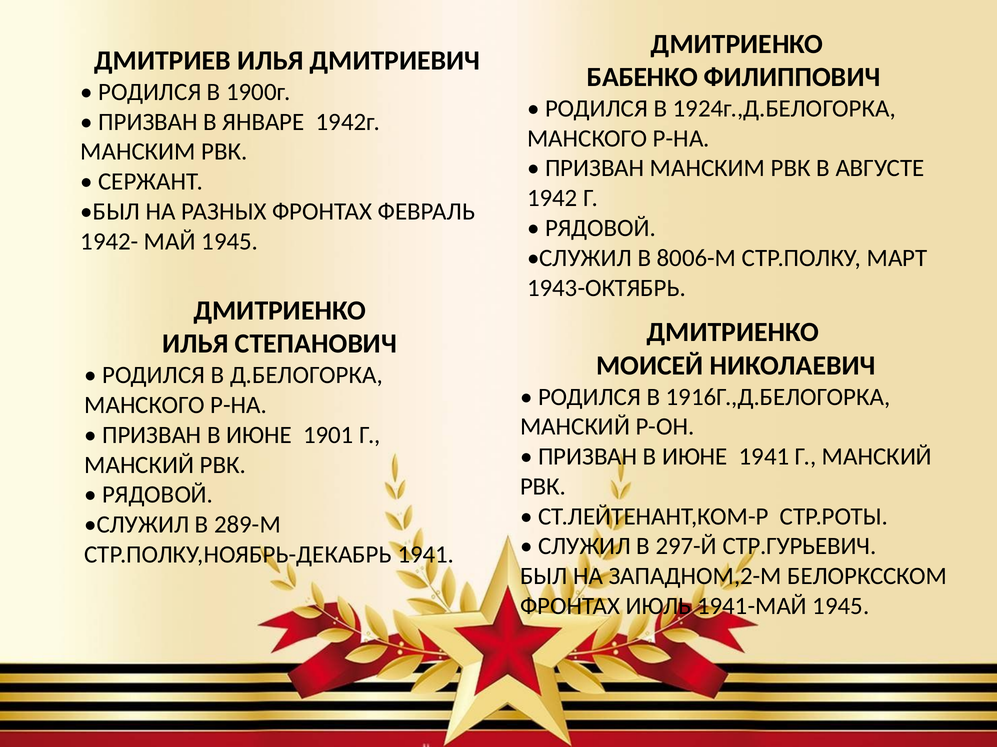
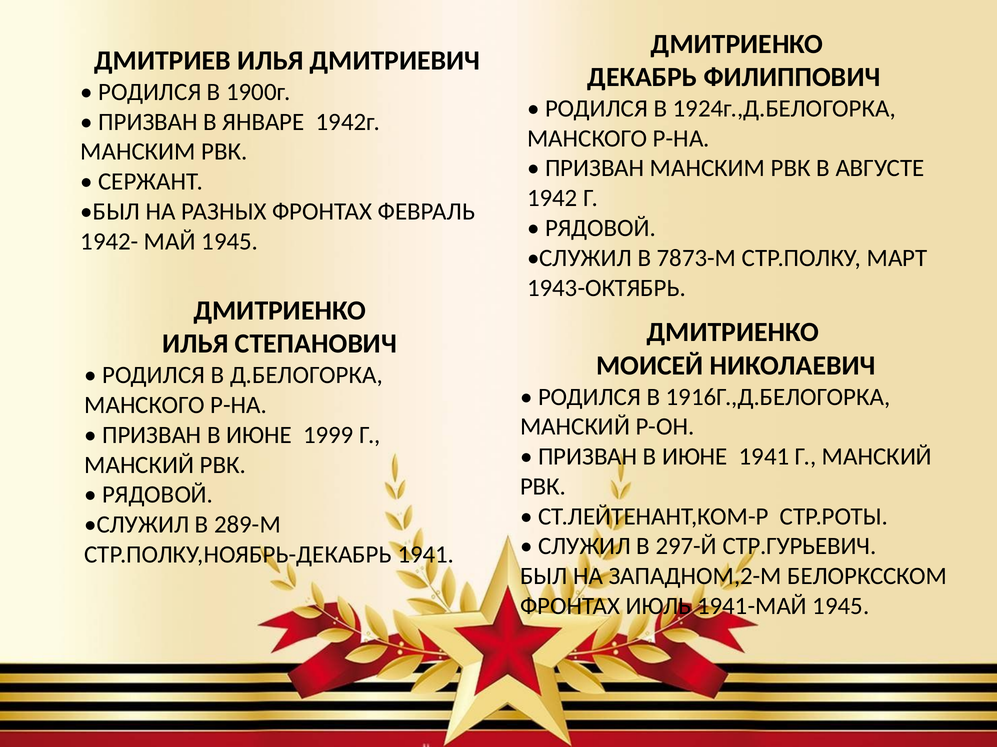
БАБЕНКО: БАБЕНКО -> ДЕКАБРЬ (642, 77)
8006-М: 8006-М -> 7873-М (697, 258)
1901: 1901 -> 1999 (328, 435)
